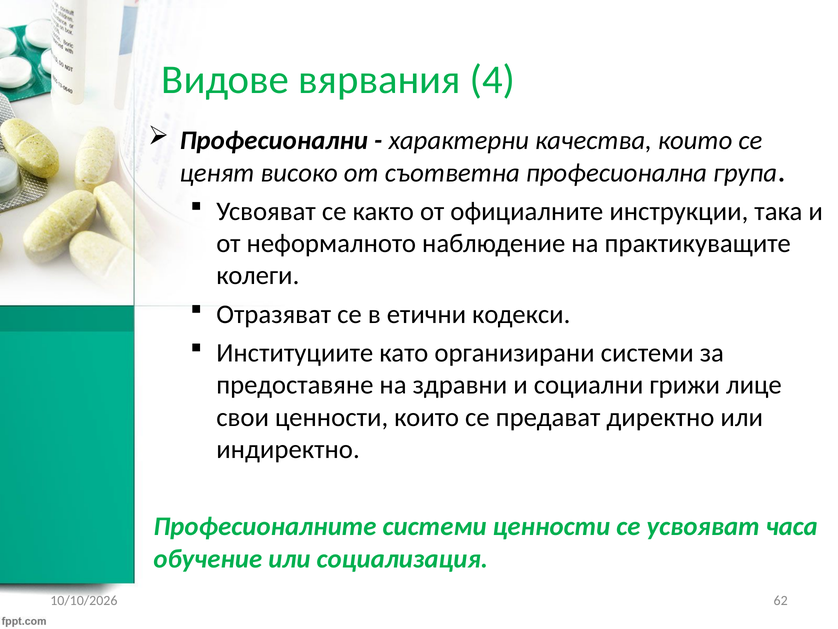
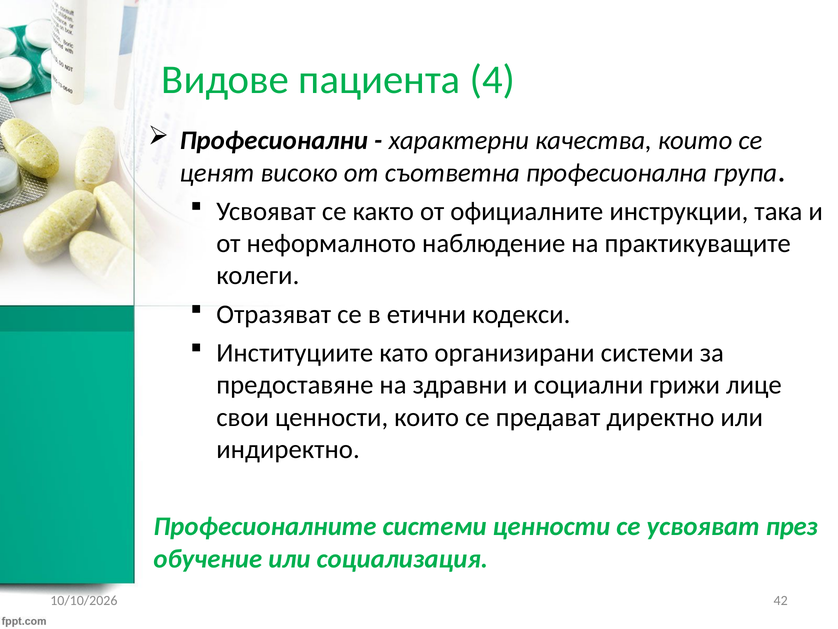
вярвания: вярвания -> пациента (379, 80)
часа: часа -> през (792, 526)
62: 62 -> 42 (781, 600)
